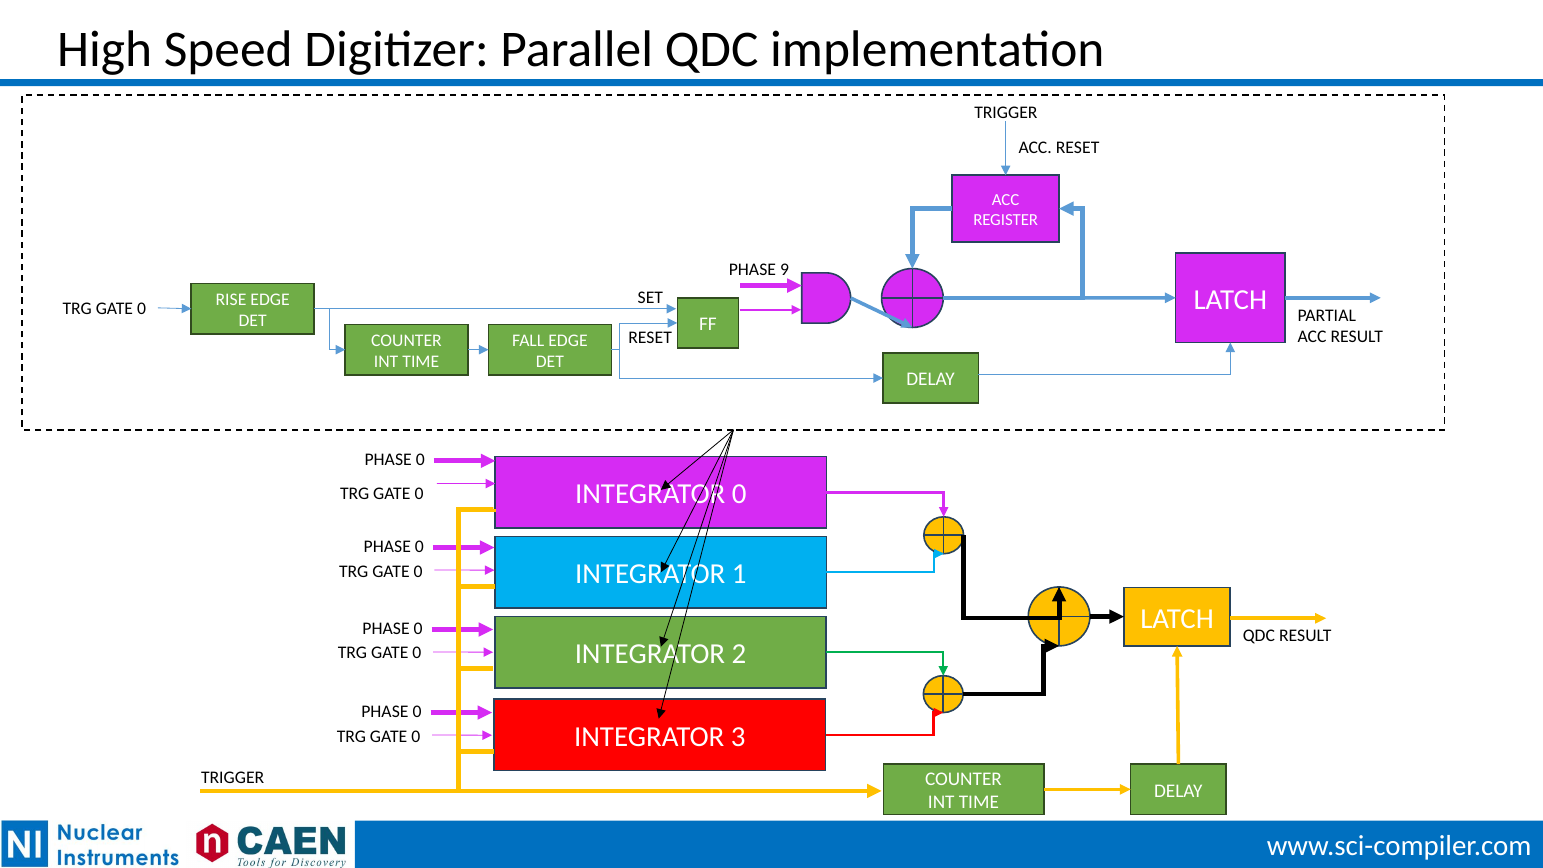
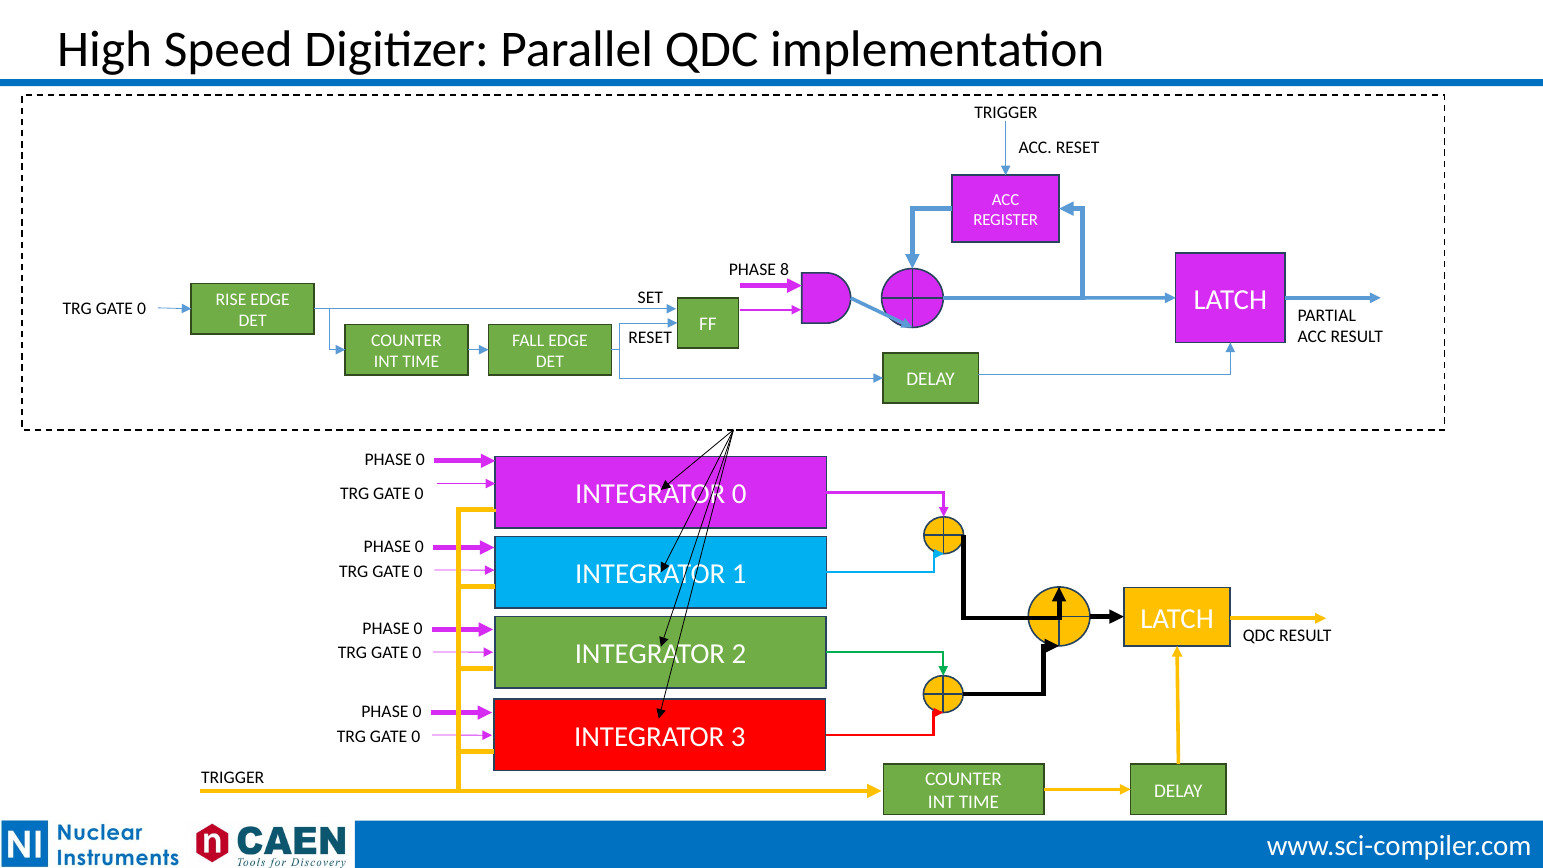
9: 9 -> 8 (785, 270)
